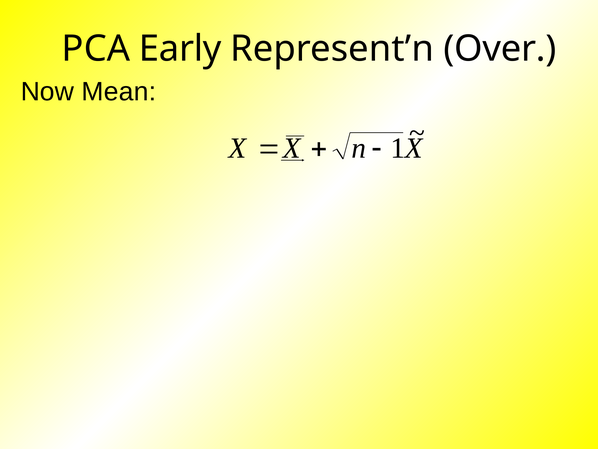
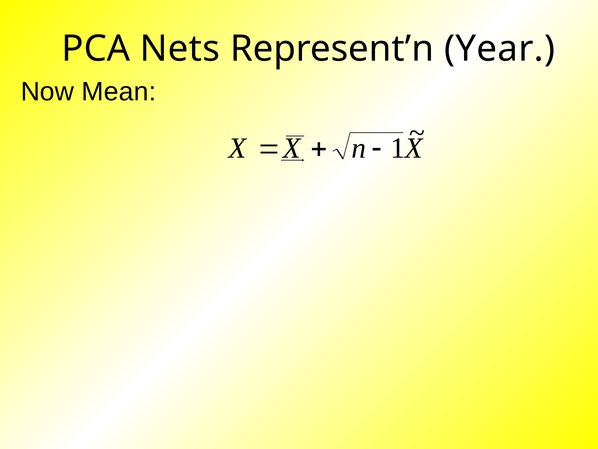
Early: Early -> Nets (180, 49)
Over: Over -> Year (500, 49)
